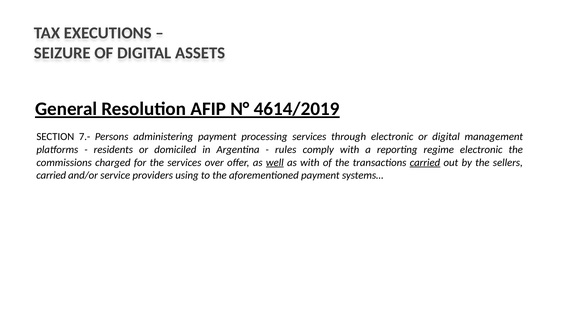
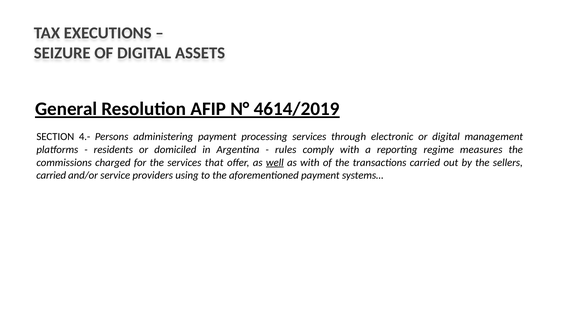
7.-: 7.- -> 4.- (85, 137)
regime electronic: electronic -> measures (481, 150)
over: over -> that (214, 163)
carried underline: present -> none (425, 163)
